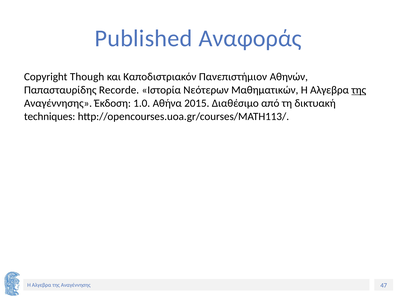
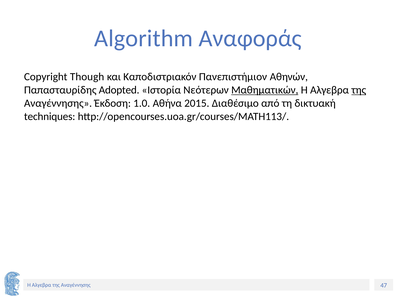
Published: Published -> Algorithm (144, 38)
Recorde: Recorde -> Adopted (119, 90)
Μαθηματικών underline: none -> present (265, 90)
